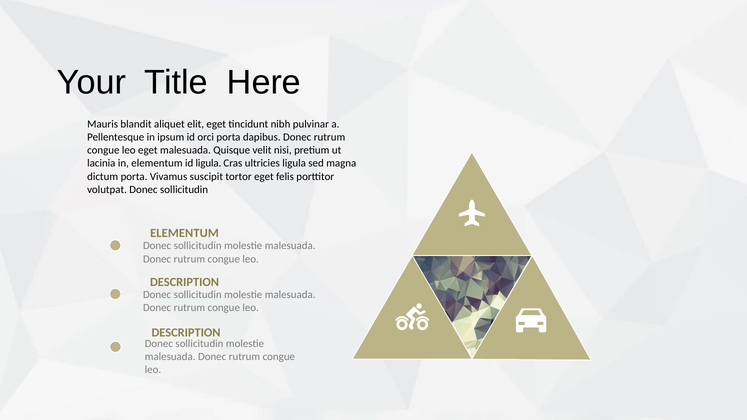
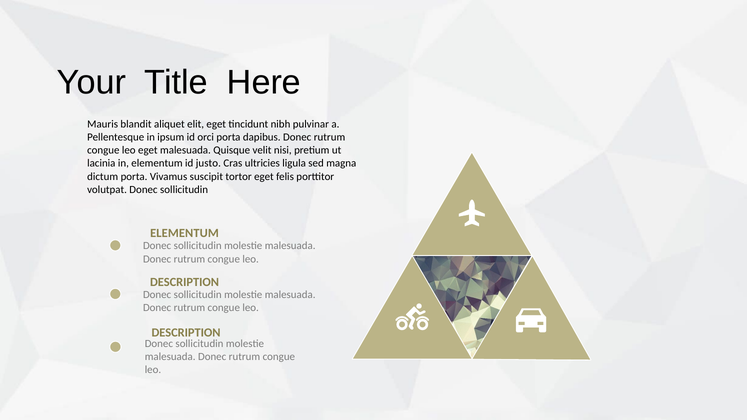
id ligula: ligula -> justo (208, 163)
